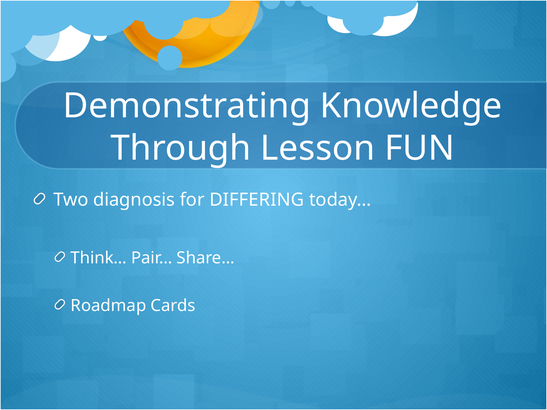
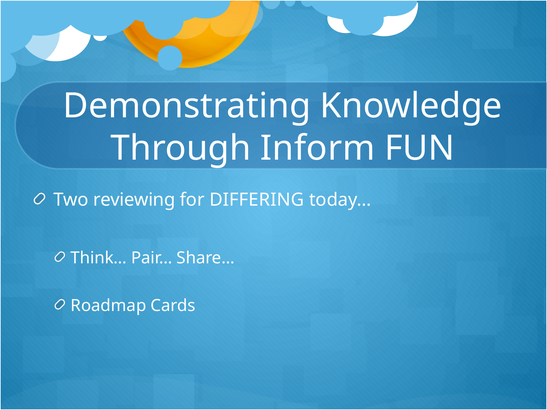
Lesson: Lesson -> Inform (318, 148)
diagnosis: diagnosis -> reviewing (134, 200)
